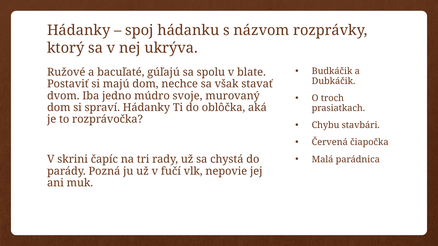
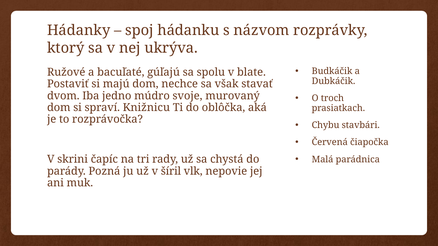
spraví Hádanky: Hádanky -> Knižnicu (146, 108)
fučí: fučí -> šíril (171, 171)
